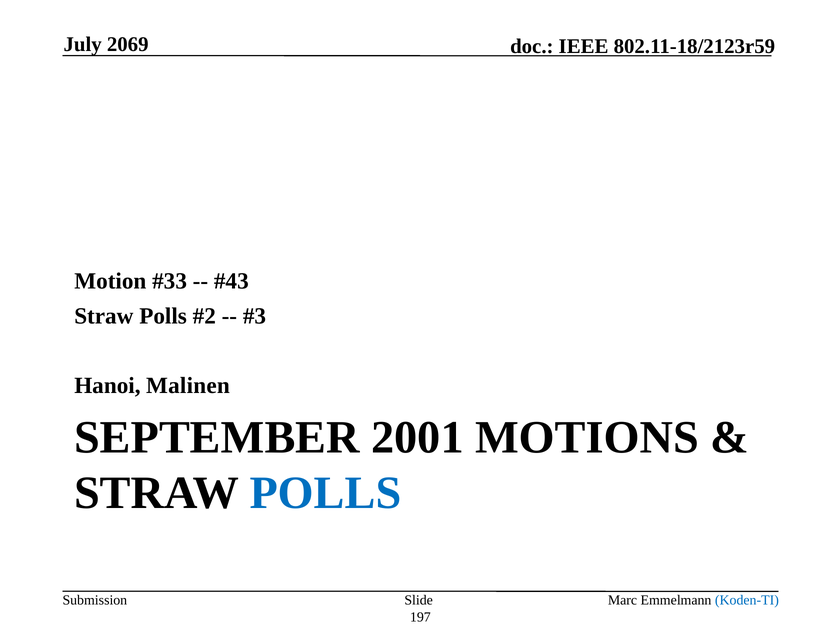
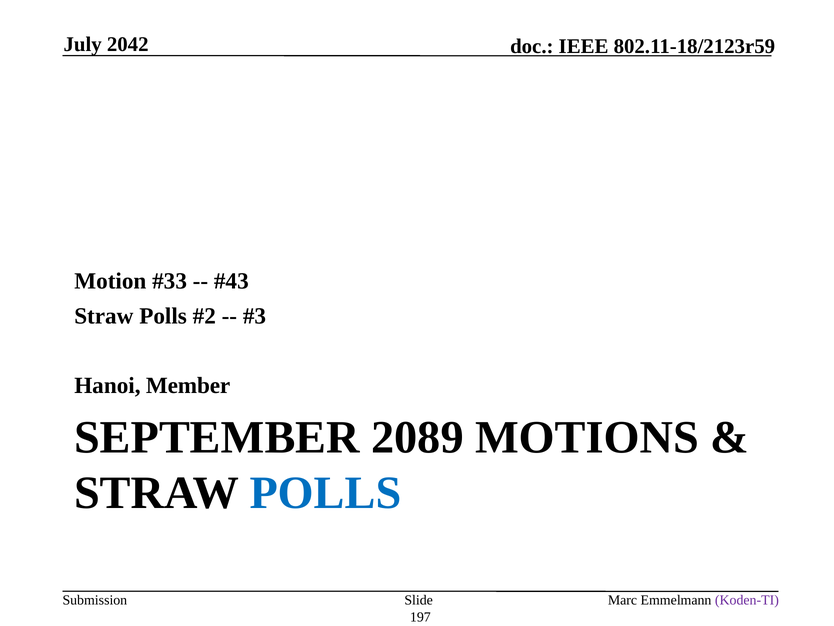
2069: 2069 -> 2042 (128, 44)
Malinen: Malinen -> Member (188, 385)
2001: 2001 -> 2089 (417, 437)
Koden-TI colour: blue -> purple (747, 600)
